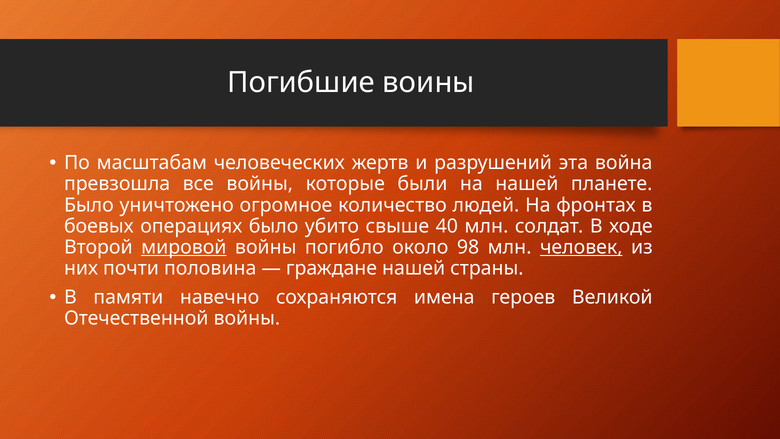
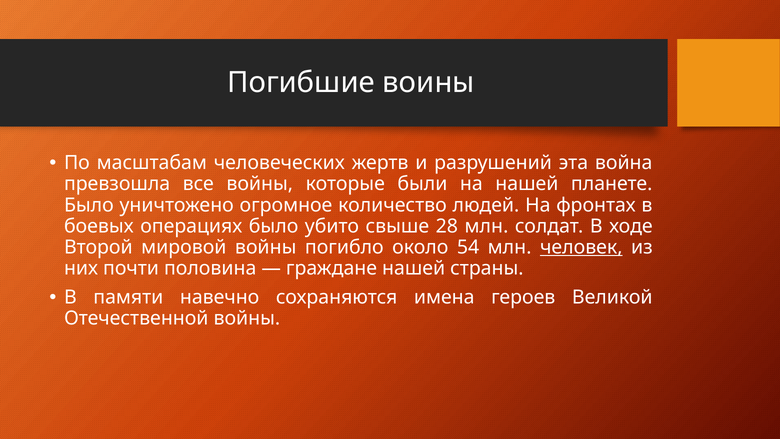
40: 40 -> 28 (447, 226)
мировой underline: present -> none (184, 247)
98: 98 -> 54 (468, 247)
